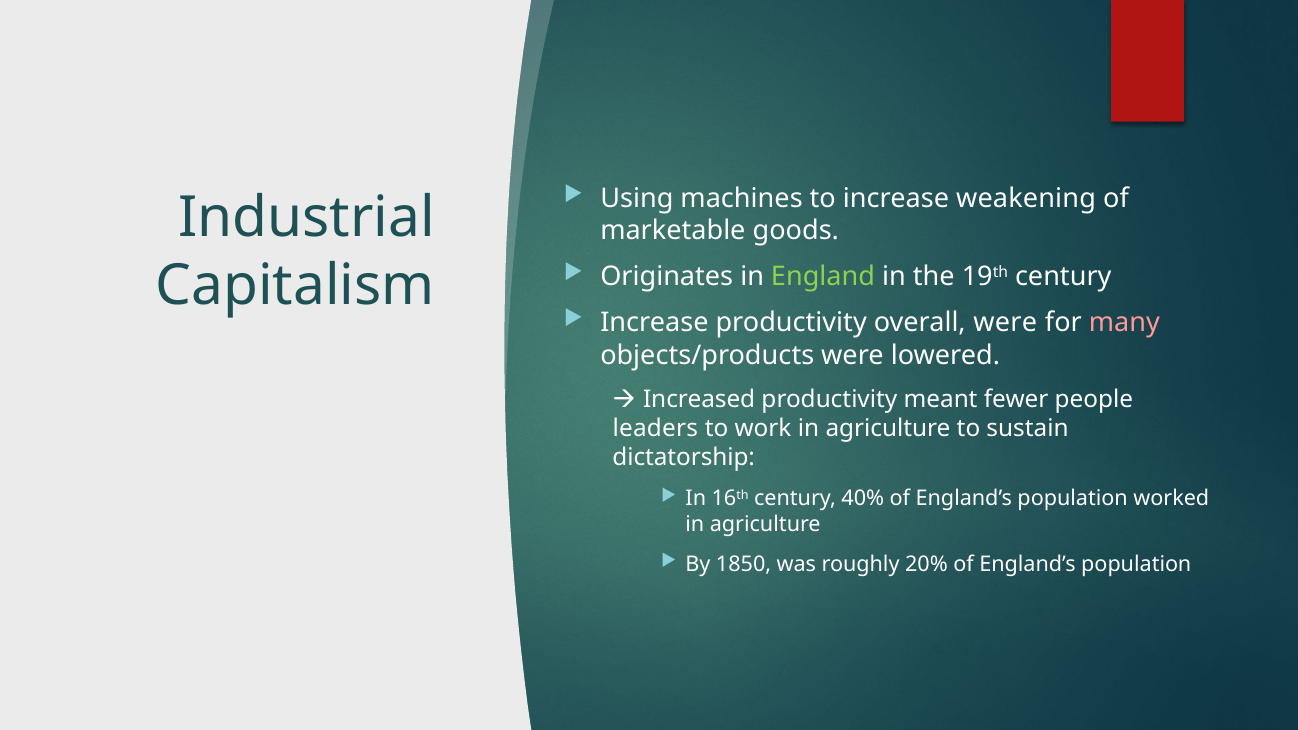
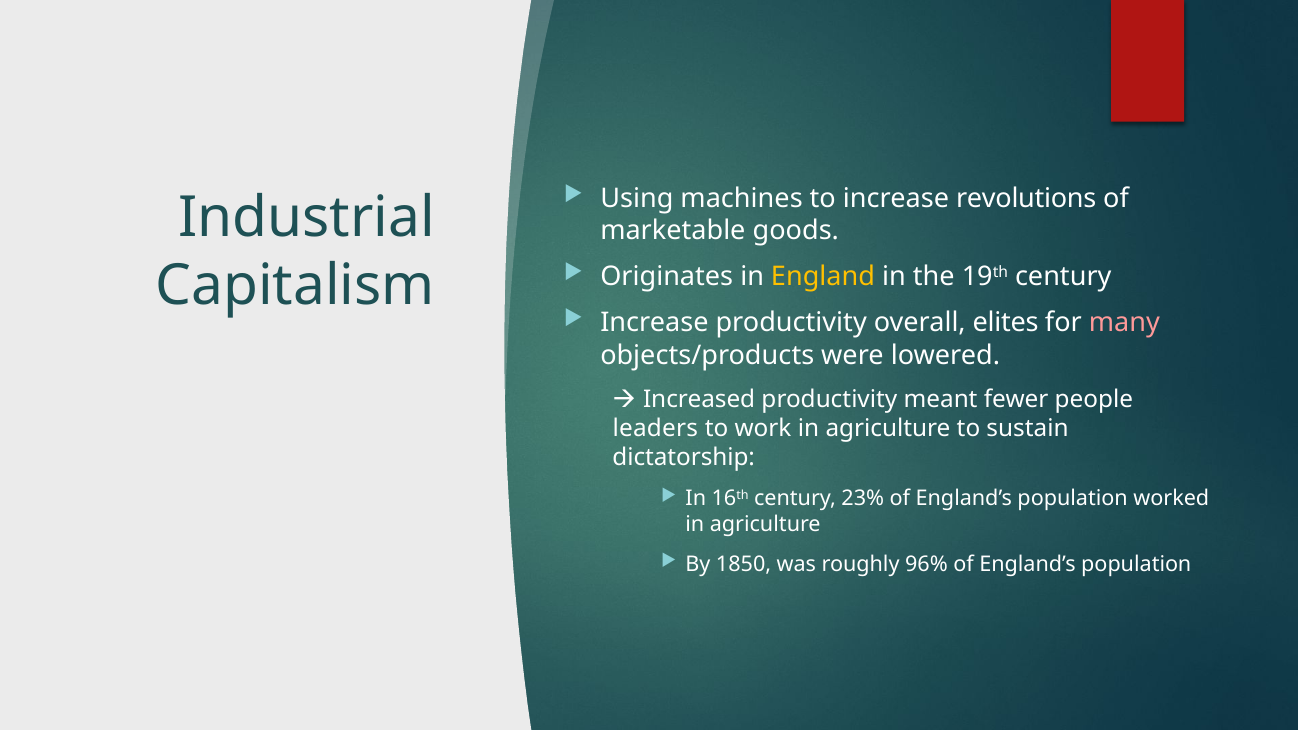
weakening: weakening -> revolutions (1026, 198)
England colour: light green -> yellow (823, 277)
overall were: were -> elites (1006, 323)
40%: 40% -> 23% (863, 499)
20%: 20% -> 96% (926, 564)
